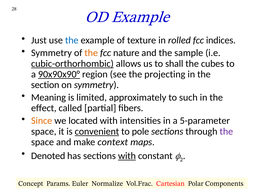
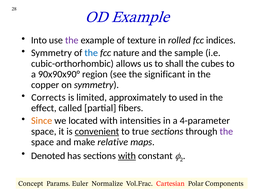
Just: Just -> Into (39, 40)
the colour: blue -> purple (72, 40)
the colour: orange -> blue (91, 53)
cubic-orthorhombic underline: present -> none (72, 64)
90x90x90° underline: present -> none (59, 74)
projecting: projecting -> significant (165, 74)
section: section -> copper (45, 85)
Meaning: Meaning -> Corrects (48, 98)
such: such -> used (188, 98)
5-parameter: 5-parameter -> 4-parameter (205, 121)
pole: pole -> true (140, 132)
context: context -> relative (113, 142)
